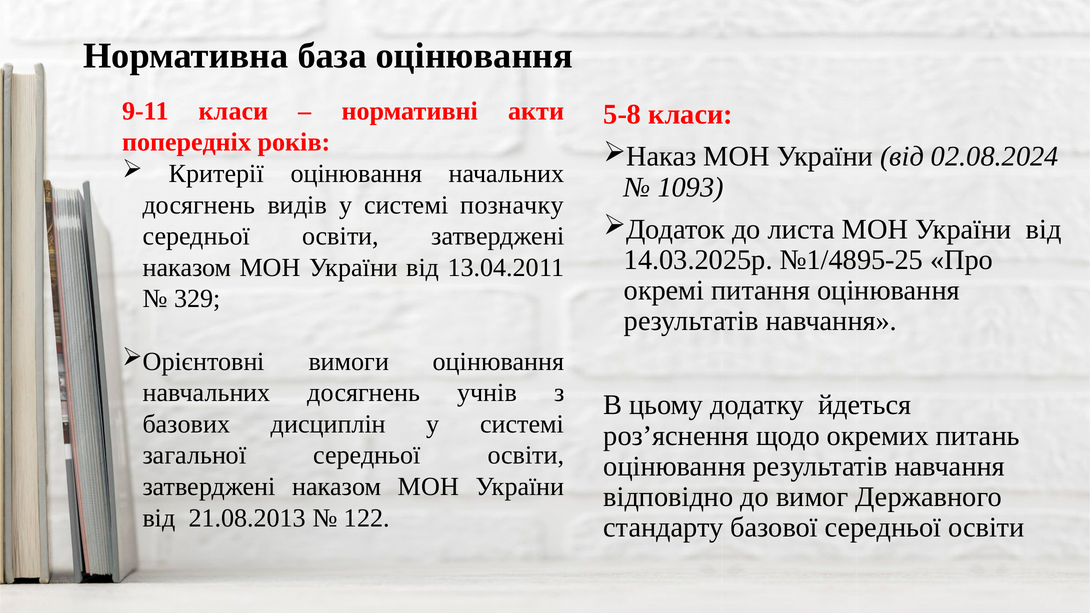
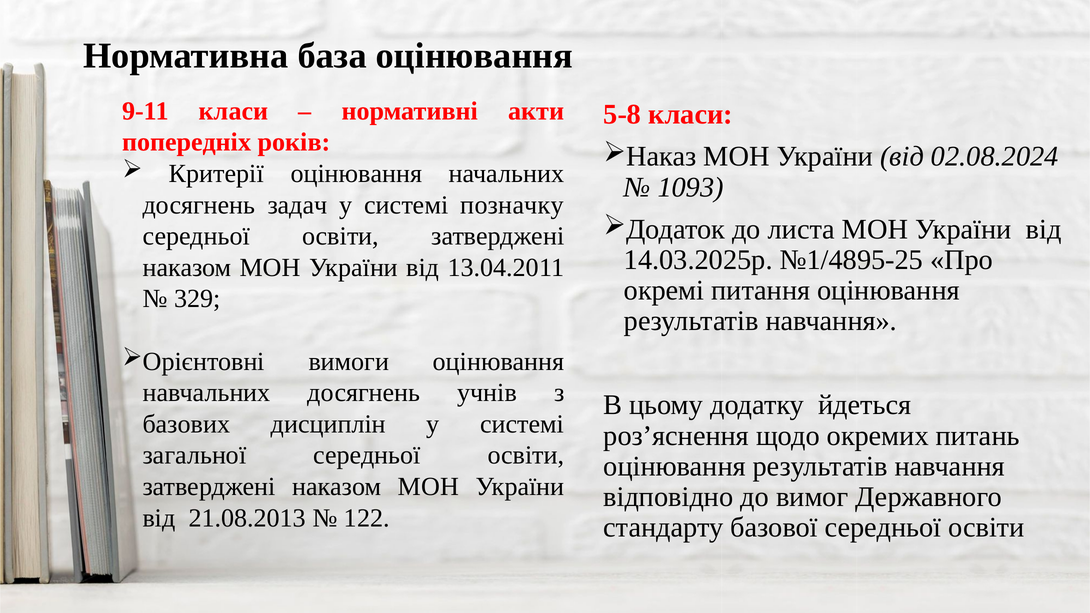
видів: видів -> задач (297, 205)
